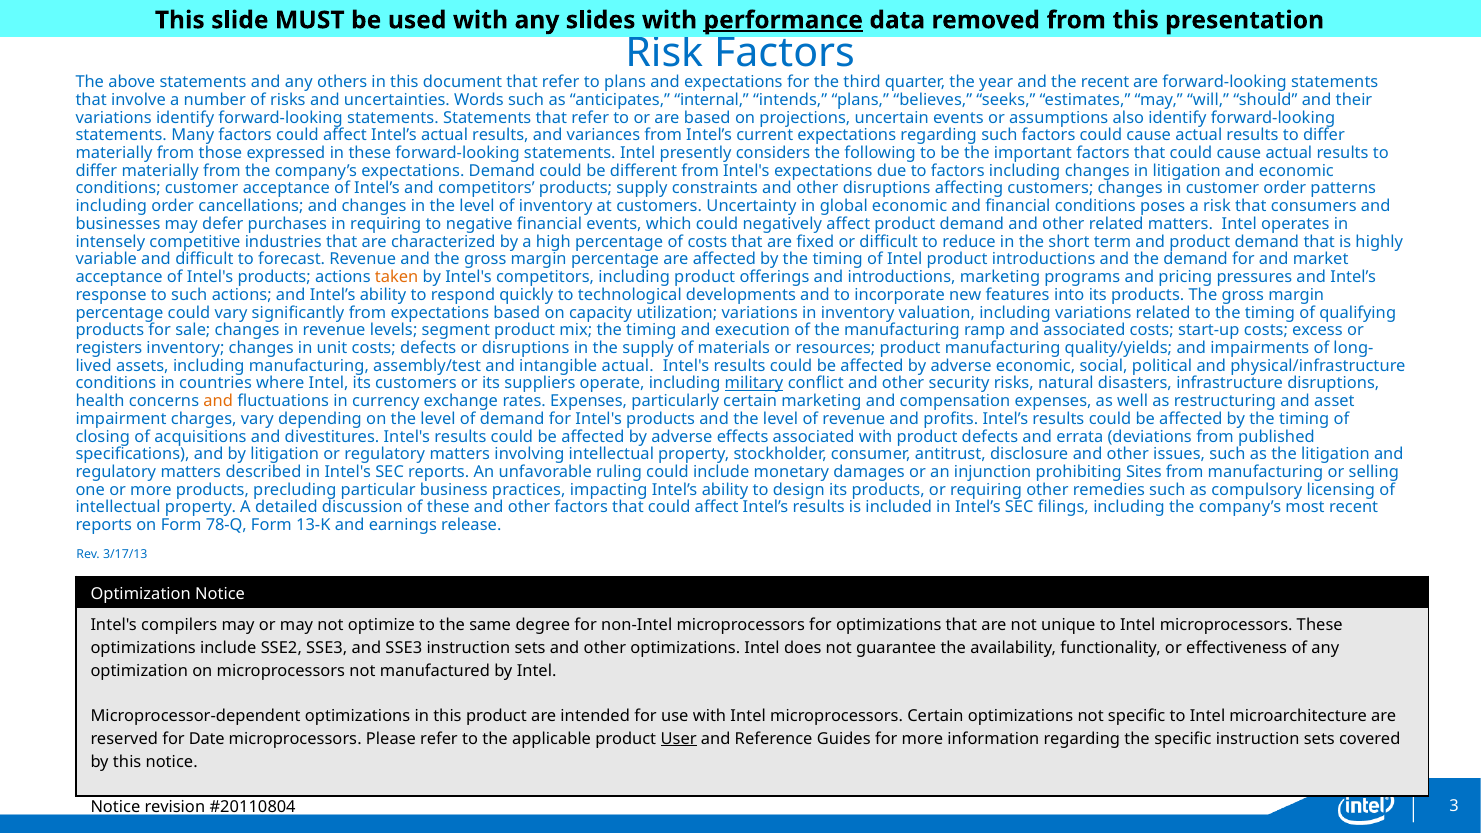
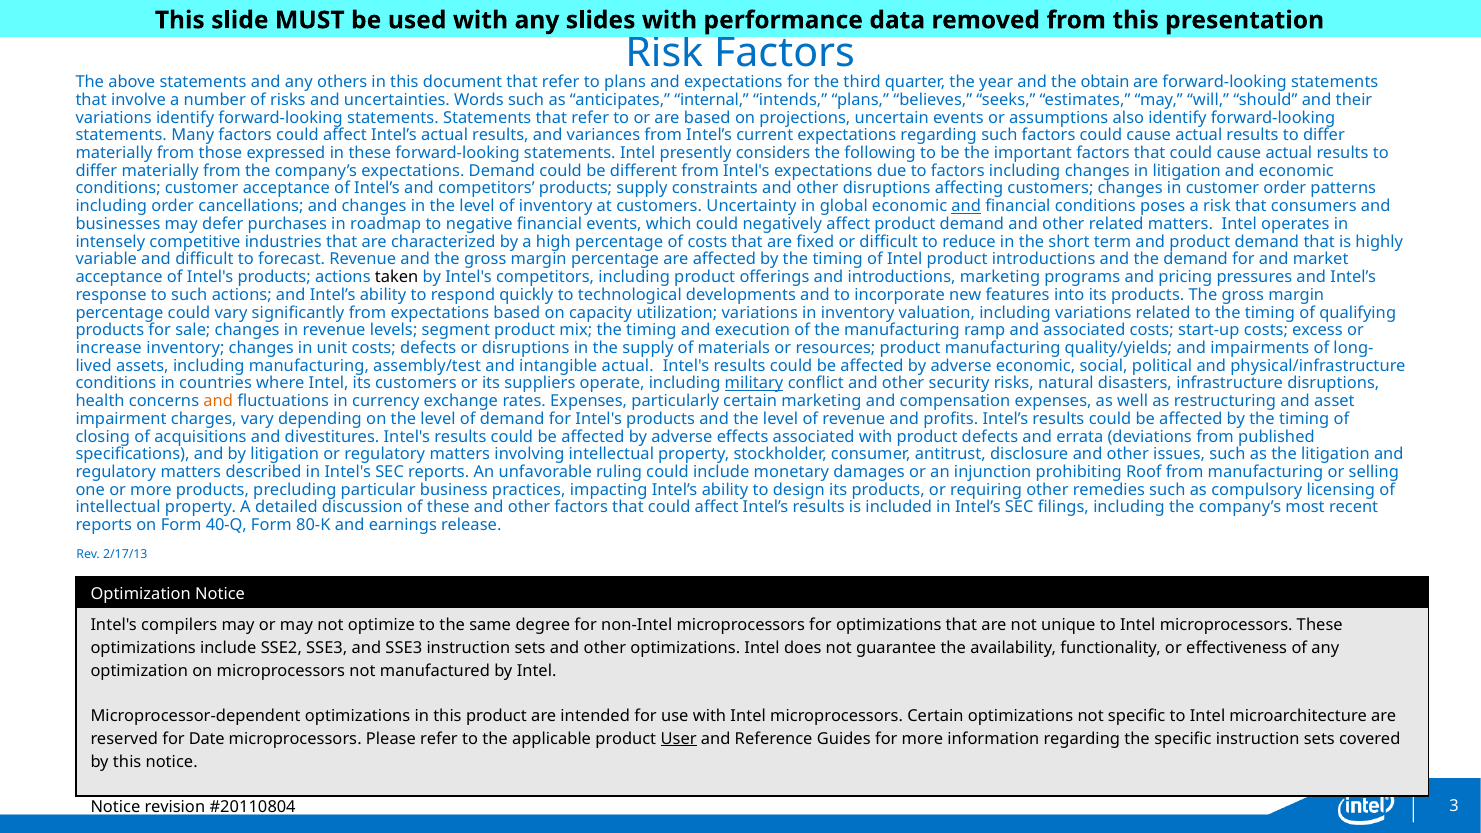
performance underline: present -> none (783, 20)
the recent: recent -> obtain (1105, 82)
and underline: none -> present (966, 206)
in requiring: requiring -> roadmap (386, 224)
taken colour: orange -> black (397, 277)
registers: registers -> increase (109, 348)
Sites: Sites -> Roof (1144, 472)
78-Q: 78-Q -> 40-Q (226, 525)
13-K: 13-K -> 80-K (313, 525)
3/17/13: 3/17/13 -> 2/17/13 (125, 554)
